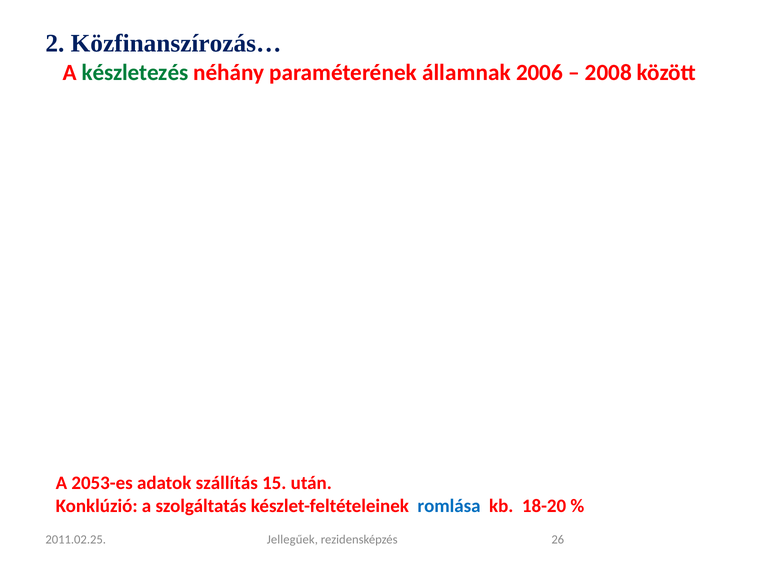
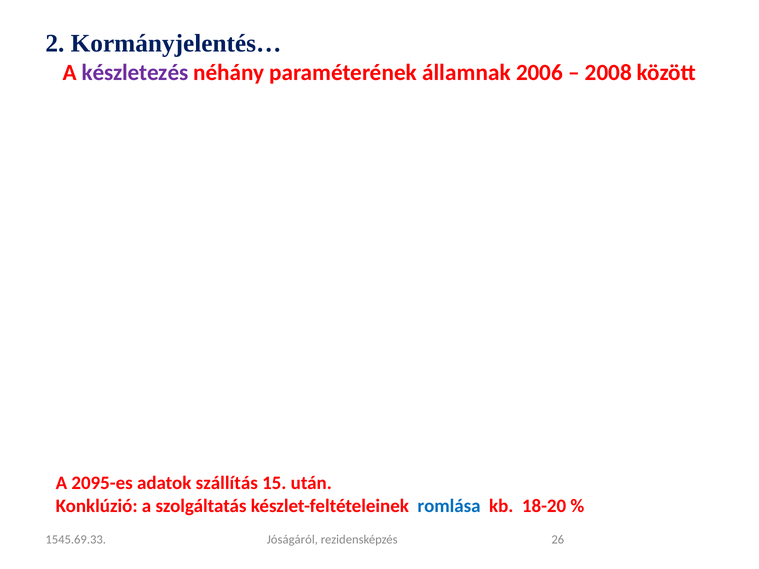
Közfinanszírozás…: Közfinanszírozás… -> Kormányjelentés… (176, 43)
készletezés colour: green -> purple (135, 72)
2053-es: 2053-es -> 2095-es (102, 483)
2011.02.25: 2011.02.25 -> 1545.69.33 (76, 540)
Jellegűek: Jellegűek -> Jóságáról (292, 540)
